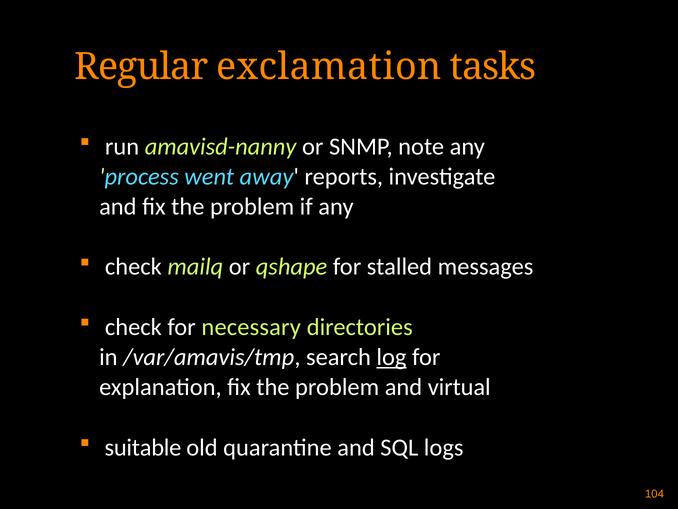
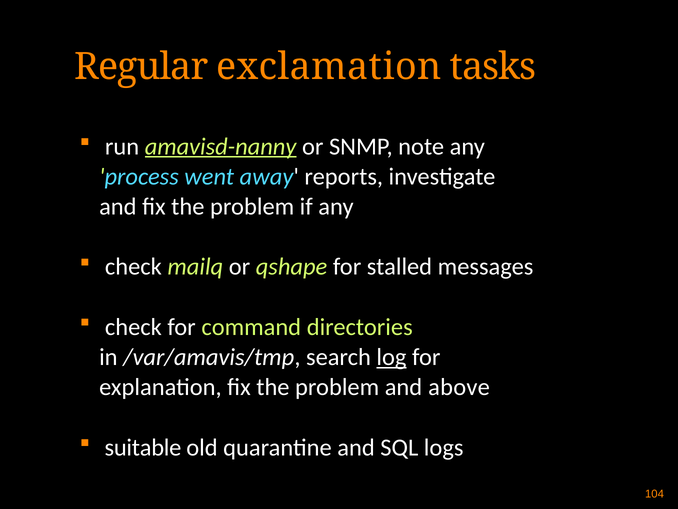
amavisd-nanny underline: none -> present (221, 146)
necessary: necessary -> command (251, 327)
virtual: virtual -> above (459, 387)
